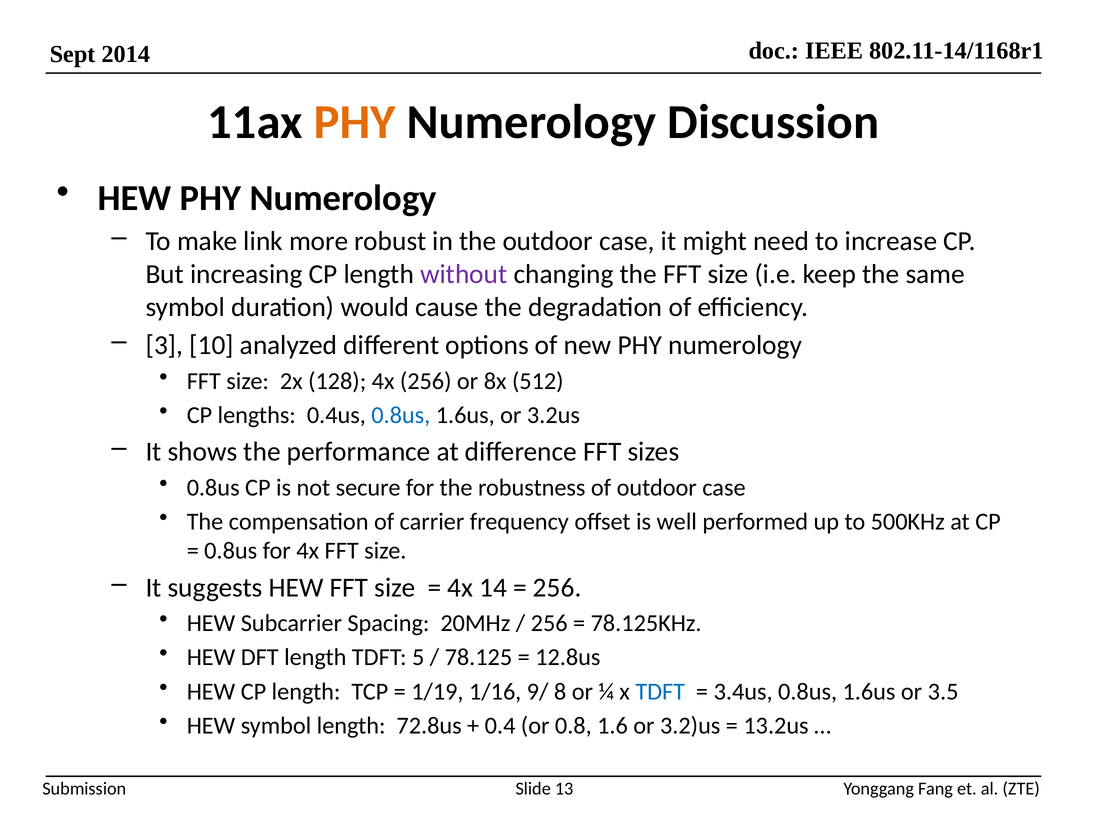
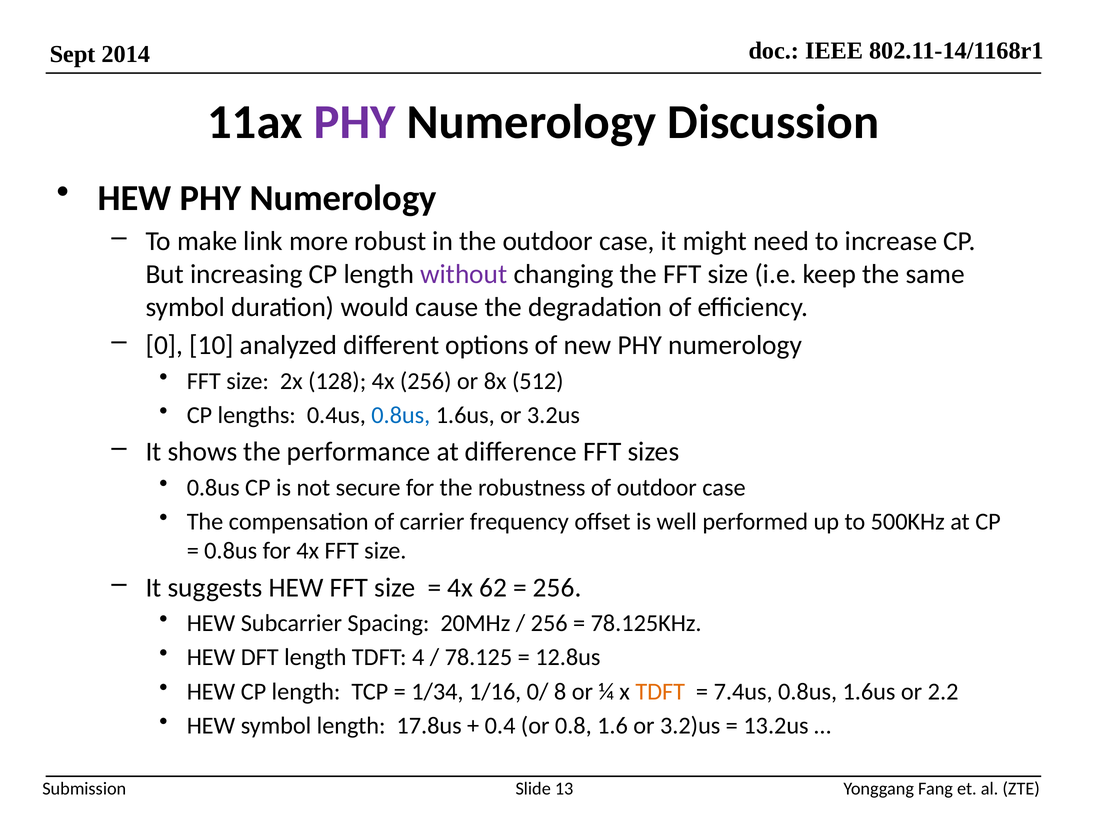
PHY colour: orange -> purple (355, 122)
3: 3 -> 0 (164, 345)
14: 14 -> 62 (493, 588)
5: 5 -> 4 (418, 657)
1/19: 1/19 -> 1/34 (437, 692)
9/: 9/ -> 0/ (538, 692)
TDFT colour: blue -> orange (660, 692)
3.4us: 3.4us -> 7.4us (743, 692)
3.5: 3.5 -> 2.2 (943, 692)
72.8us: 72.8us -> 17.8us (429, 726)
